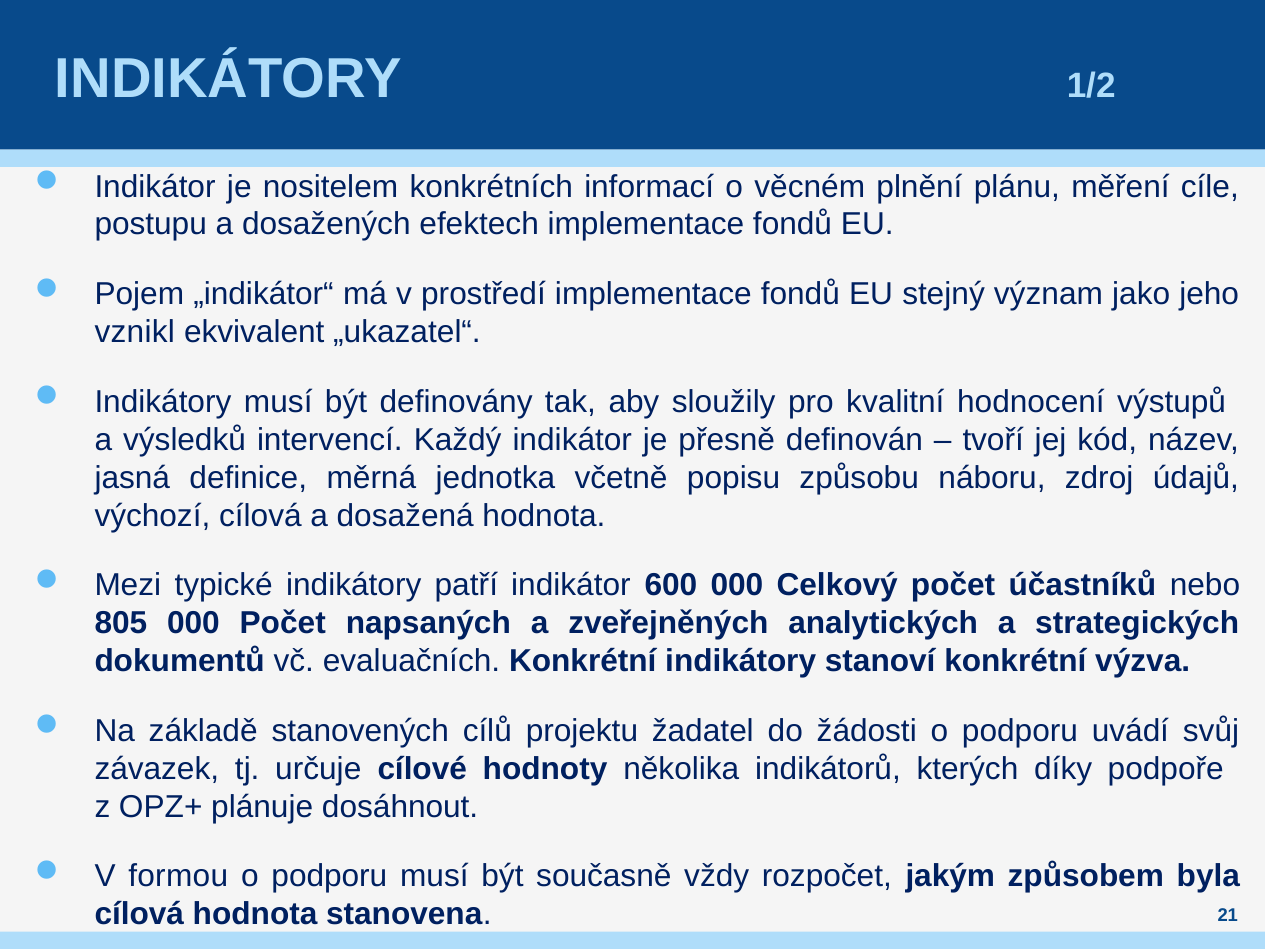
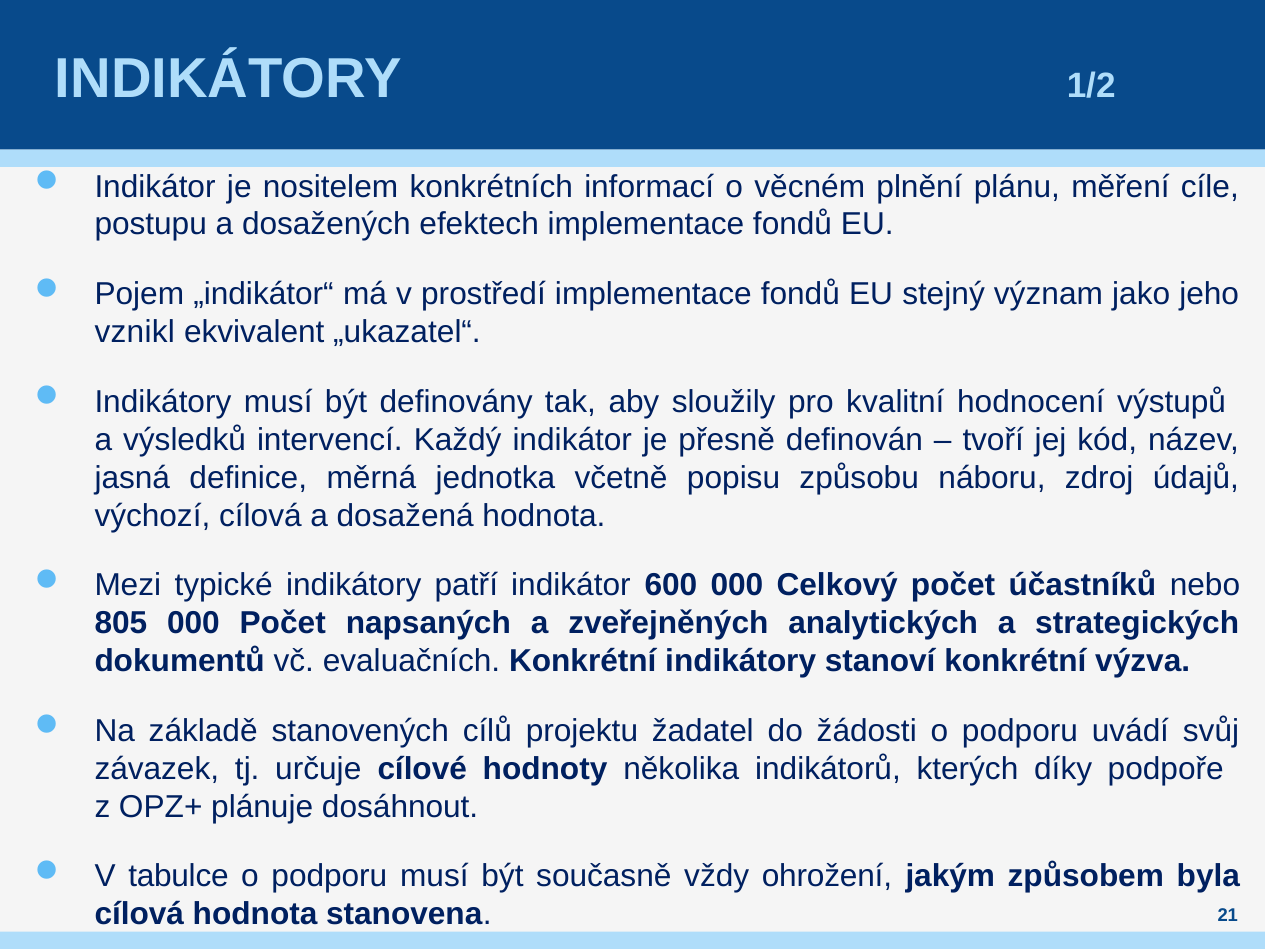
formou: formou -> tabulce (178, 876)
rozpočet: rozpočet -> ohrožení (827, 876)
